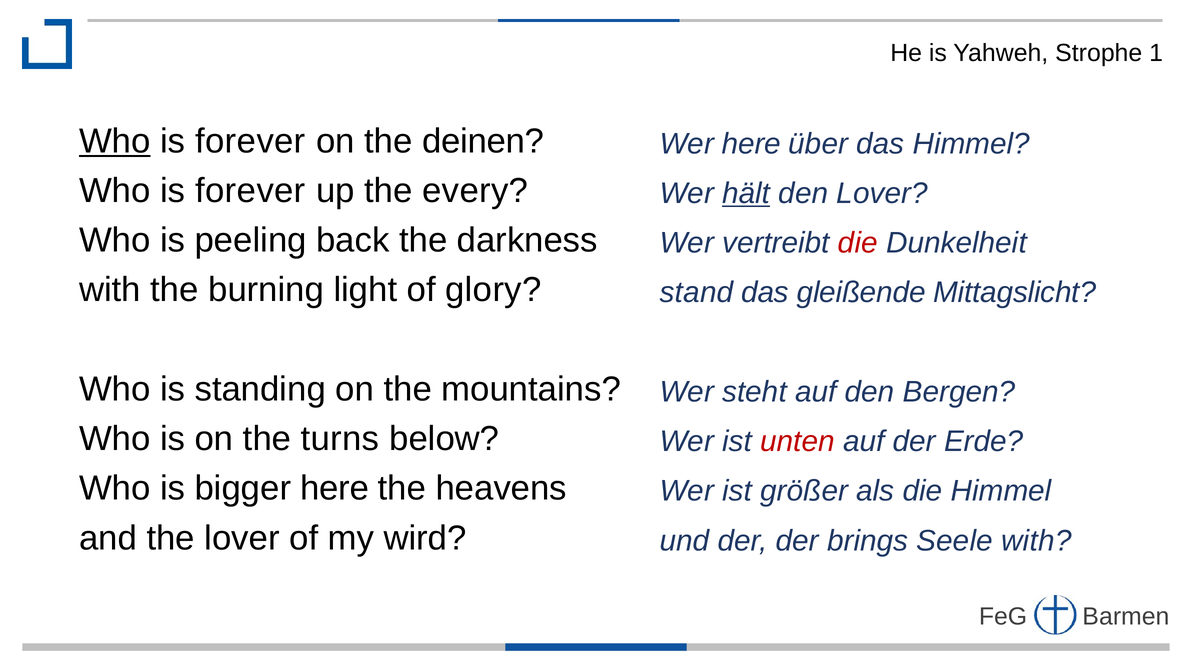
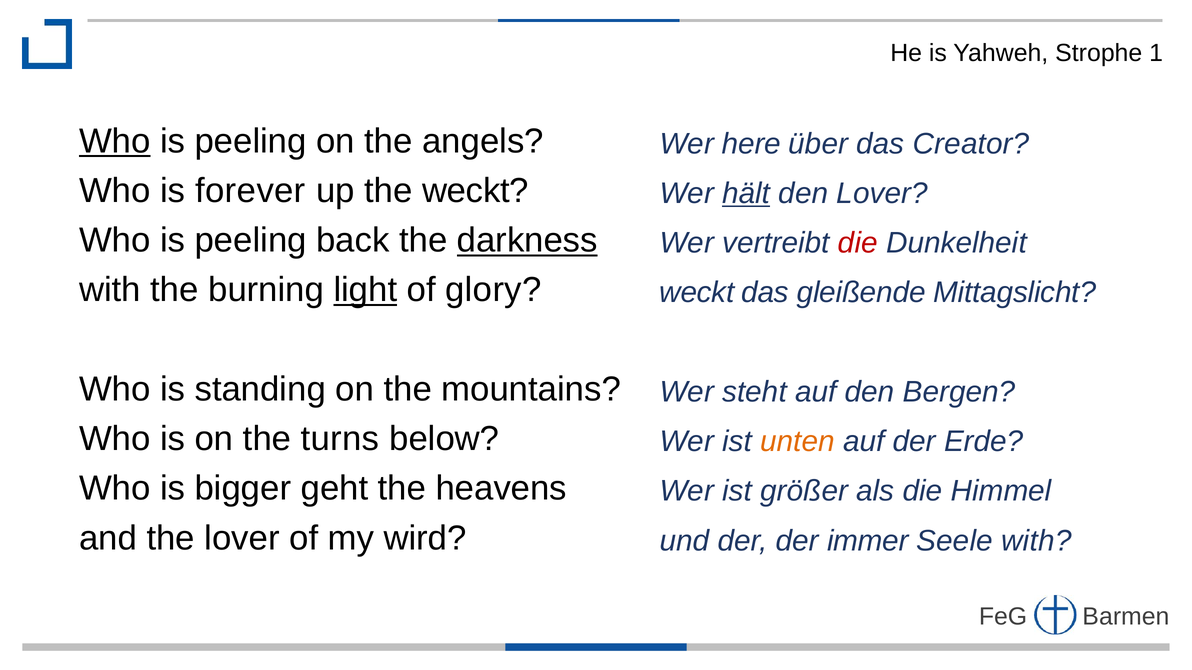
forever: forever -> peeling (251, 141)
deinen: deinen -> angels (483, 141)
das Himmel: Himmel -> Creator (971, 144)
the every: every -> weckt (475, 191)
darkness underline: none -> present (527, 241)
light underline: none -> present (365, 290)
stand: stand -> weckt (697, 293)
unten colour: red -> orange (798, 442)
bigger here: here -> geht (335, 489)
brings: brings -> immer (868, 541)
